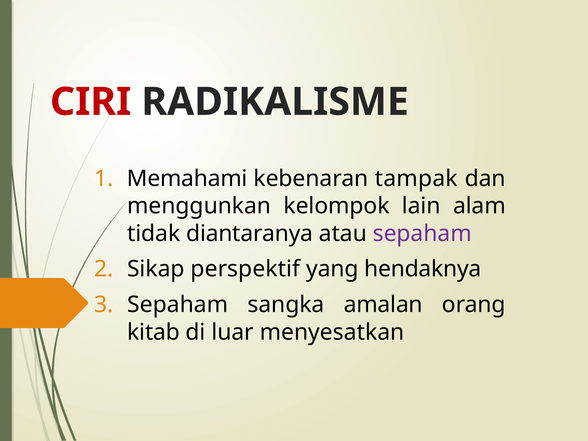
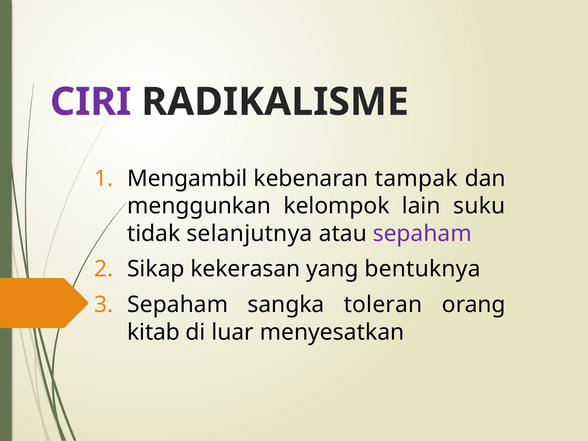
CIRI colour: red -> purple (91, 102)
Memahami: Memahami -> Mengambil (187, 179)
alam: alam -> suku (479, 206)
diantaranya: diantaranya -> selanjutnya (249, 233)
perspektif: perspektif -> kekerasan (245, 269)
hendaknya: hendaknya -> bentuknya (423, 269)
amalan: amalan -> toleran (383, 305)
